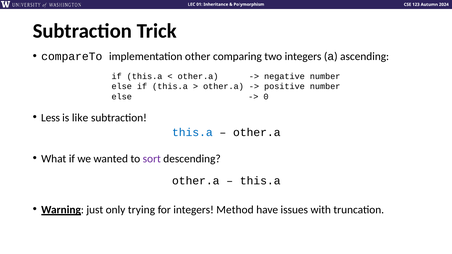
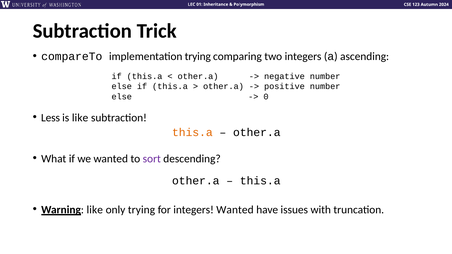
implementation other: other -> trying (198, 57)
this.a colour: blue -> orange (192, 133)
Warning just: just -> like (95, 210)
integers Method: Method -> Wanted (235, 210)
